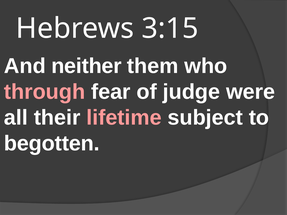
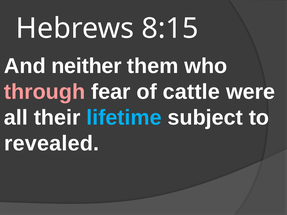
3:15: 3:15 -> 8:15 (170, 29)
judge: judge -> cattle (191, 92)
lifetime colour: pink -> light blue (124, 118)
begotten: begotten -> revealed (52, 144)
